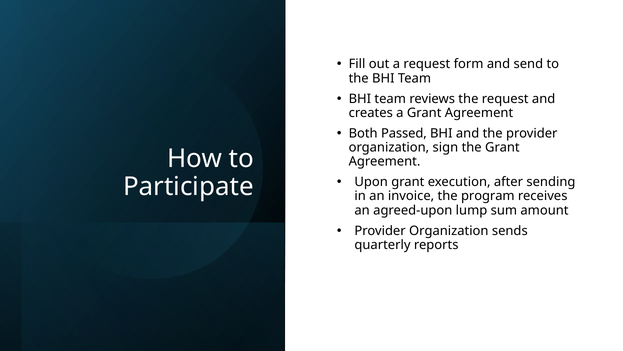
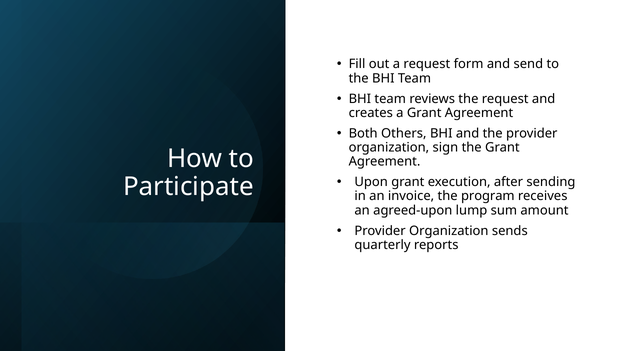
Passed: Passed -> Others (404, 133)
